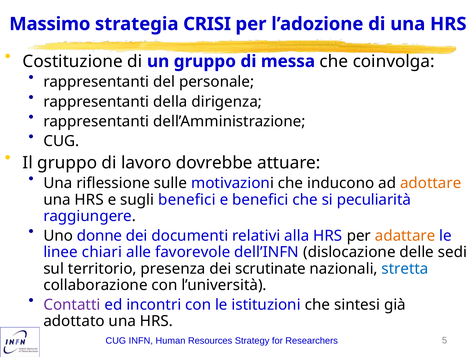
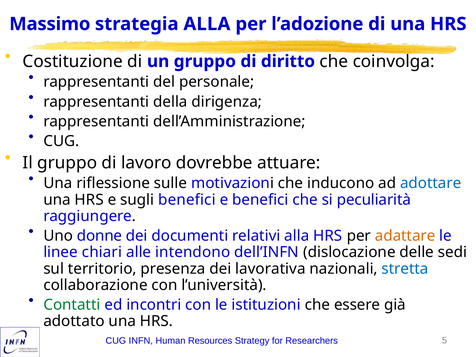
strategia CRISI: CRISI -> ALLA (207, 24)
messa: messa -> diritto (288, 61)
adottare colour: orange -> blue (431, 183)
favorevole: favorevole -> intendono (193, 252)
scrutinate: scrutinate -> lavorativa (270, 269)
Contatti colour: purple -> green (72, 305)
sintesi: sintesi -> essere (357, 305)
